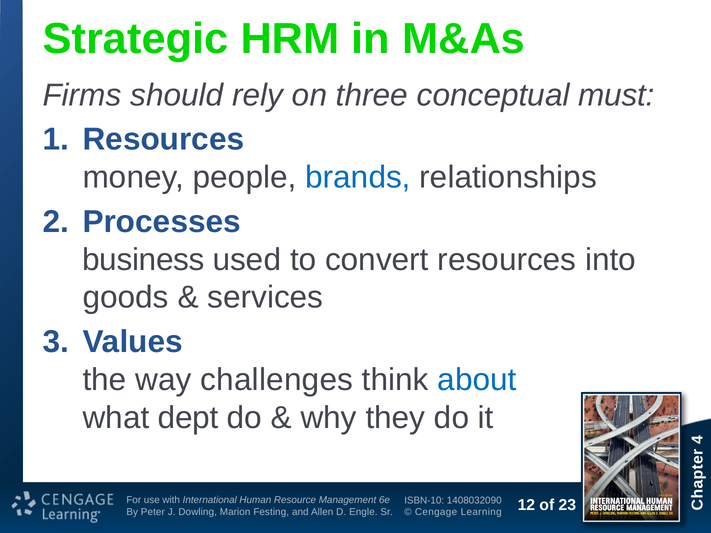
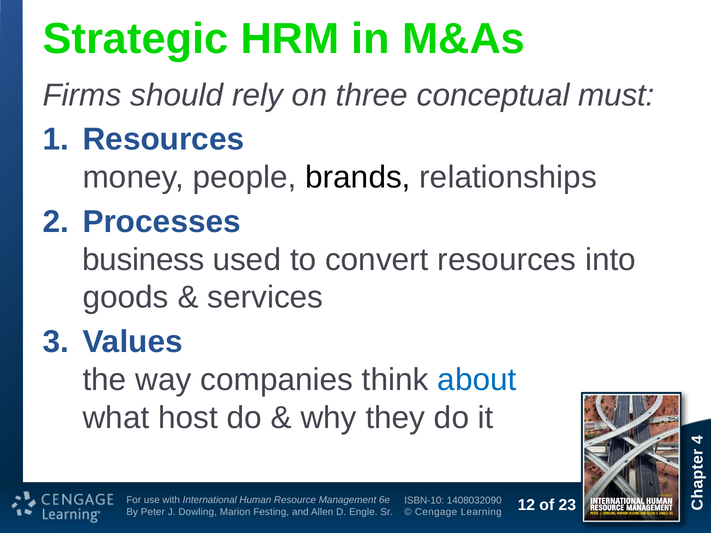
brands colour: blue -> black (358, 178)
challenges: challenges -> companies (277, 380)
dept: dept -> host (188, 418)
